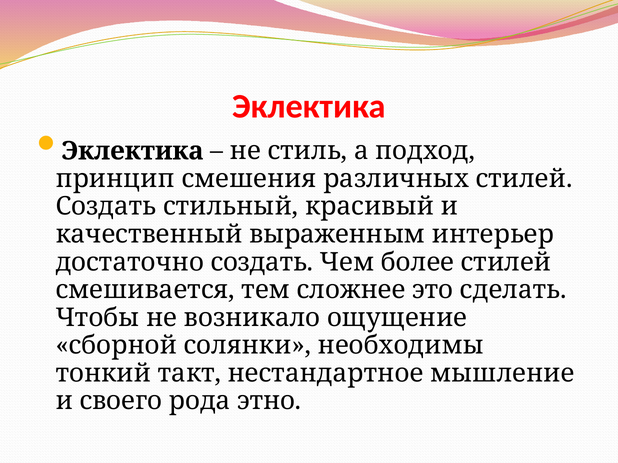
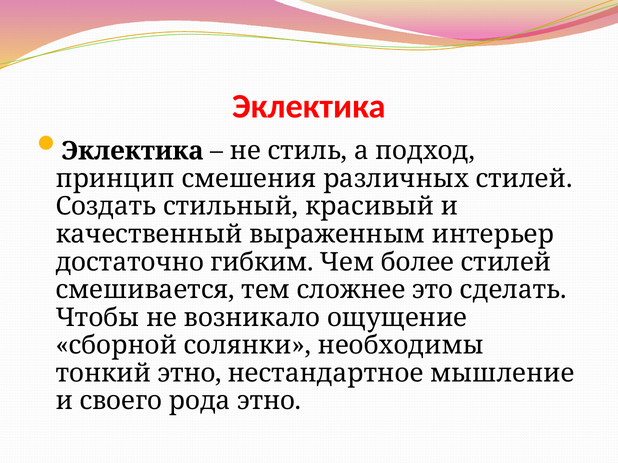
достаточно создать: создать -> гибким (262, 262)
тонкий такт: такт -> этно (190, 374)
